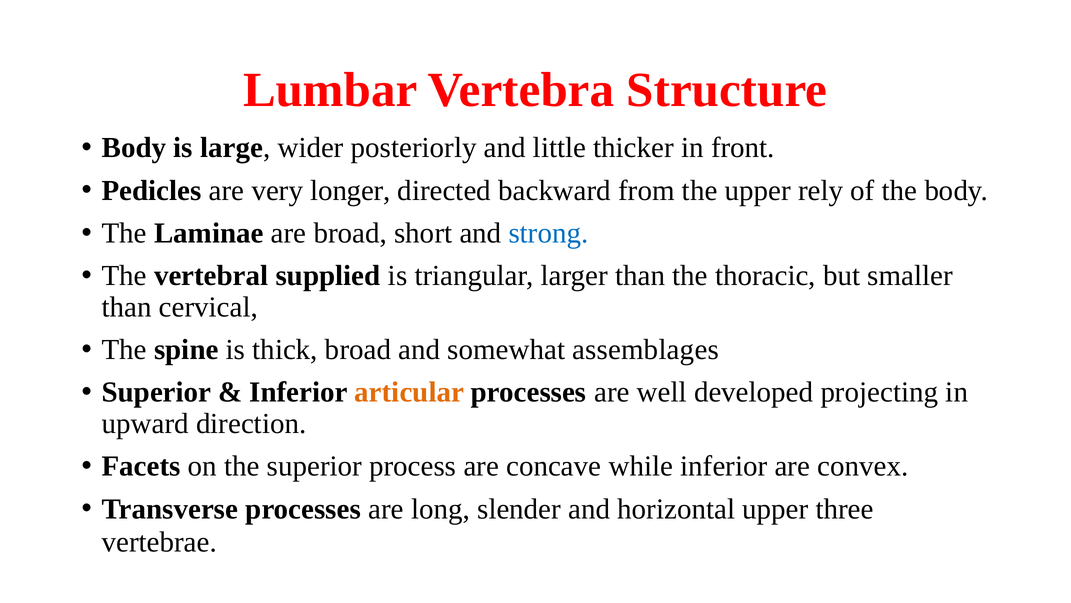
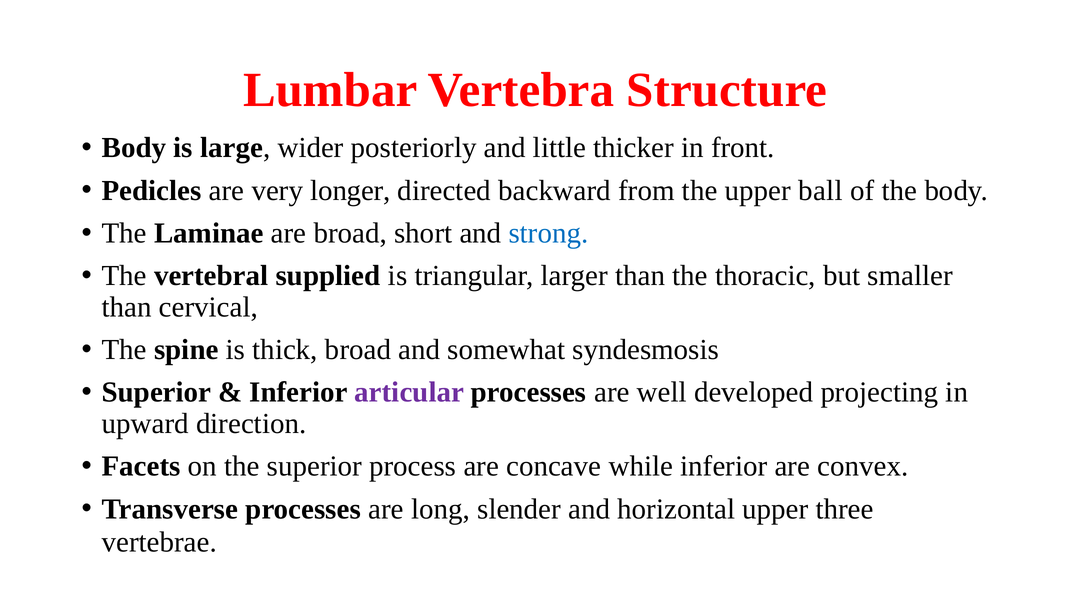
rely: rely -> ball (820, 190)
assemblages: assemblages -> syndesmosis (646, 349)
articular colour: orange -> purple (409, 392)
